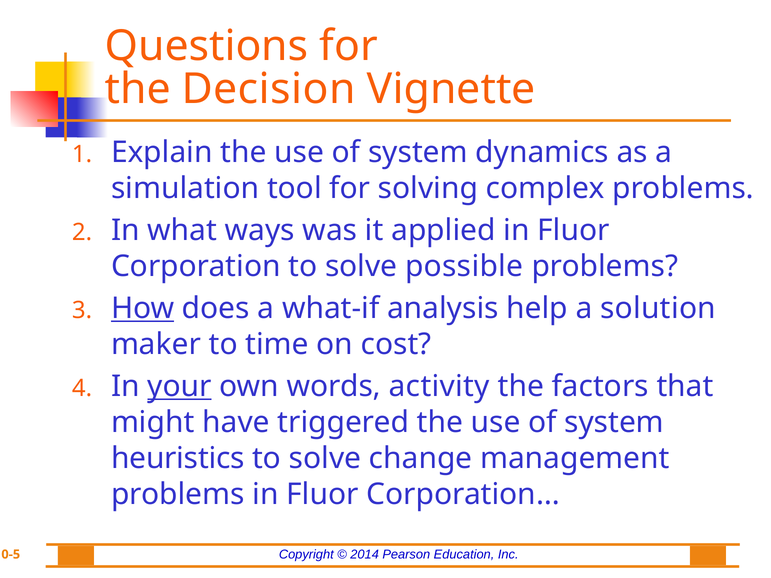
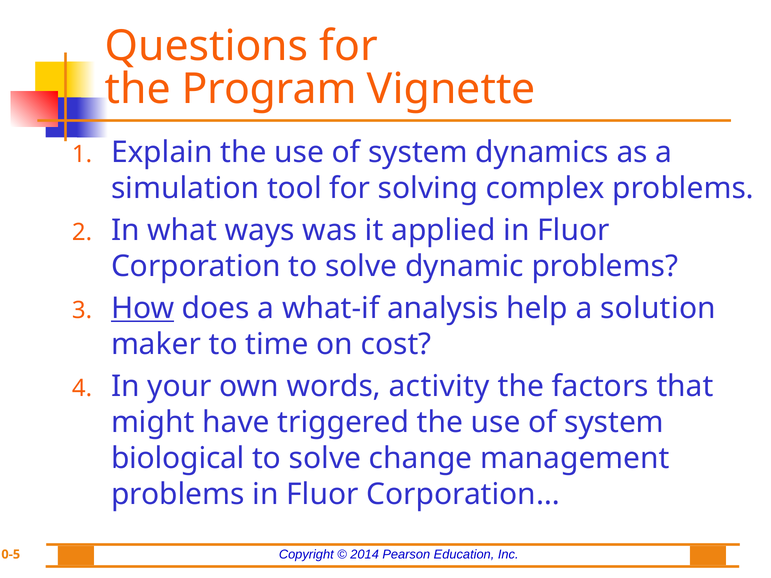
Decision: Decision -> Program (269, 89)
possible: possible -> dynamic (464, 266)
your underline: present -> none (180, 386)
heuristics: heuristics -> biological (178, 458)
